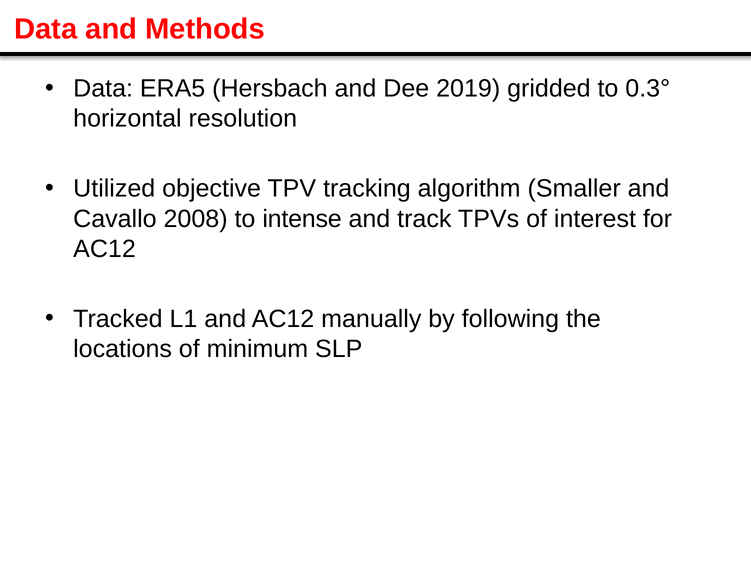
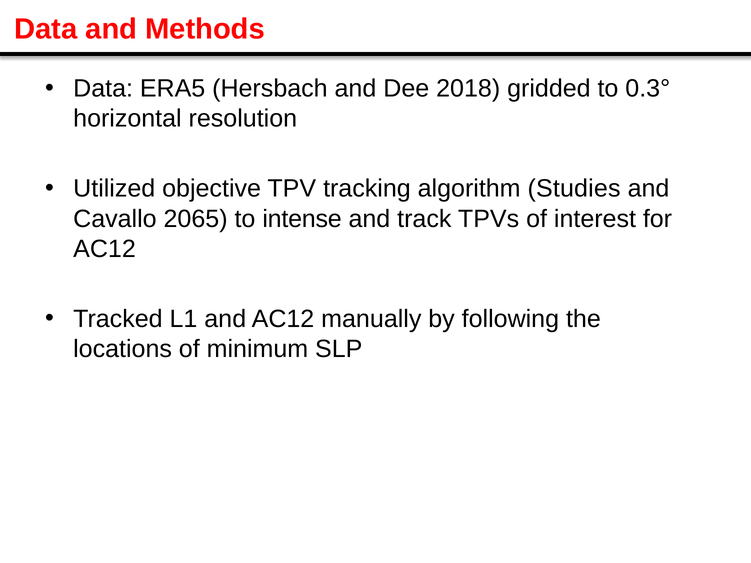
2019: 2019 -> 2018 (468, 89)
Smaller: Smaller -> Studies (574, 189)
2008: 2008 -> 2065 (196, 219)
